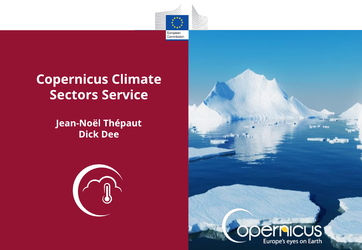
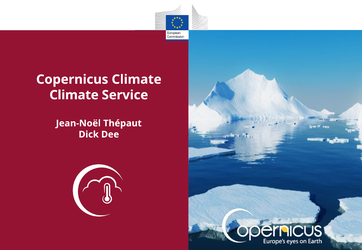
Sectors: Sectors -> Climate (74, 95)
